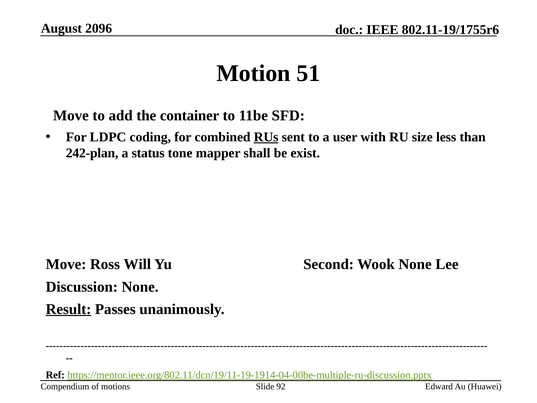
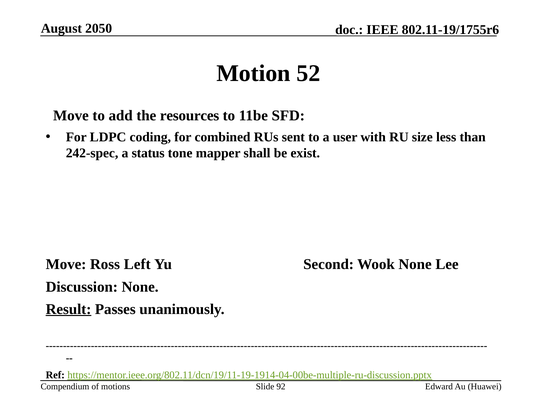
2096: 2096 -> 2050 (99, 28)
51: 51 -> 52 (308, 73)
container: container -> resources (190, 116)
RUs underline: present -> none (266, 137)
242-plan: 242-plan -> 242-spec (92, 153)
Will: Will -> Left (137, 264)
